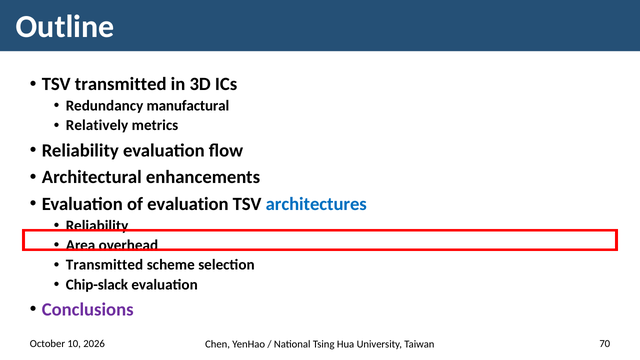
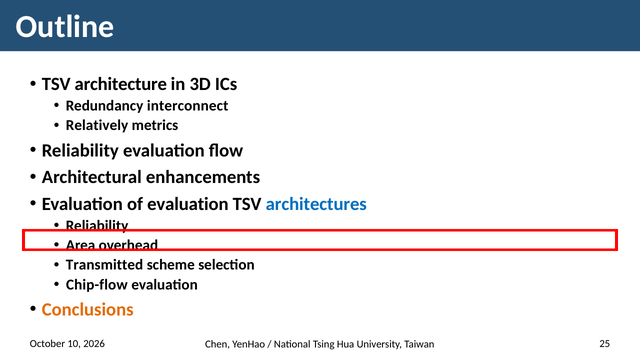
TSV transmitted: transmitted -> architecture (121, 84)
manufactural: manufactural -> interconnect (188, 106)
Chip-slack: Chip-slack -> Chip-flow (97, 285)
Conclusions colour: purple -> orange (88, 310)
70: 70 -> 25 (605, 344)
